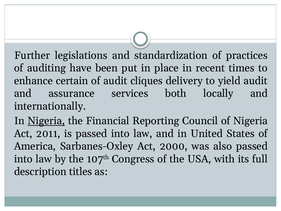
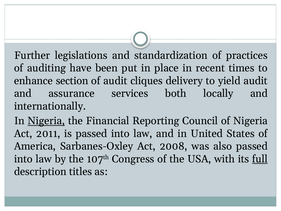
certain: certain -> section (72, 81)
2000: 2000 -> 2008 (174, 146)
full underline: none -> present (260, 159)
